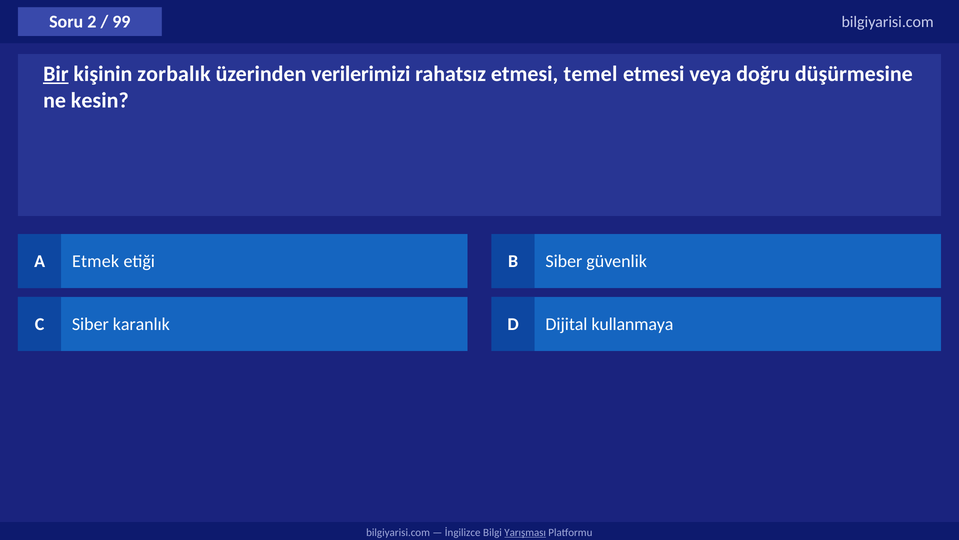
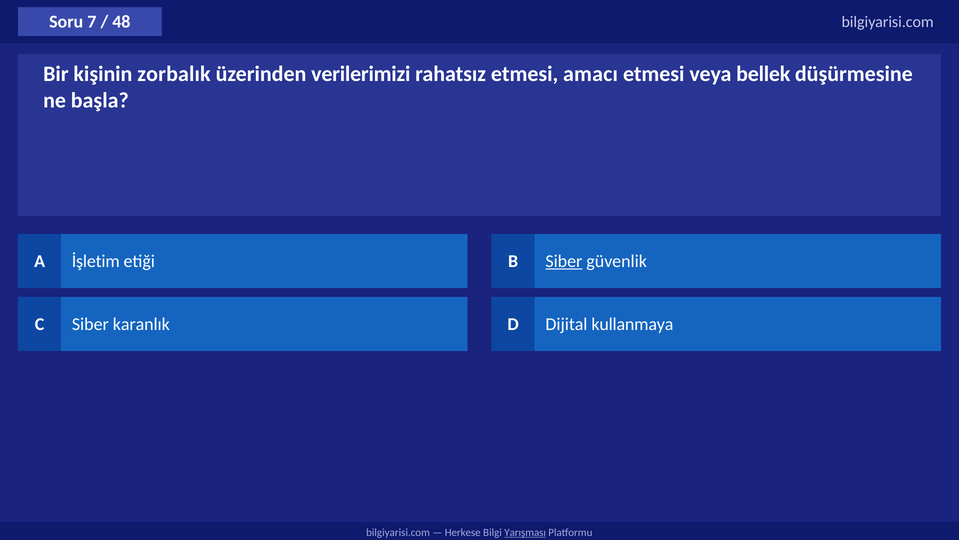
2: 2 -> 7 (92, 22)
99: 99 -> 48 (121, 22)
Bir underline: present -> none (56, 74)
temel: temel -> amacı (591, 74)
doğru: doğru -> bellek (763, 74)
kesin: kesin -> başla (100, 101)
Etmek: Etmek -> İşletim (96, 261)
Siber underline: none -> present (564, 261)
İngilizce: İngilizce -> Herkese (463, 532)
